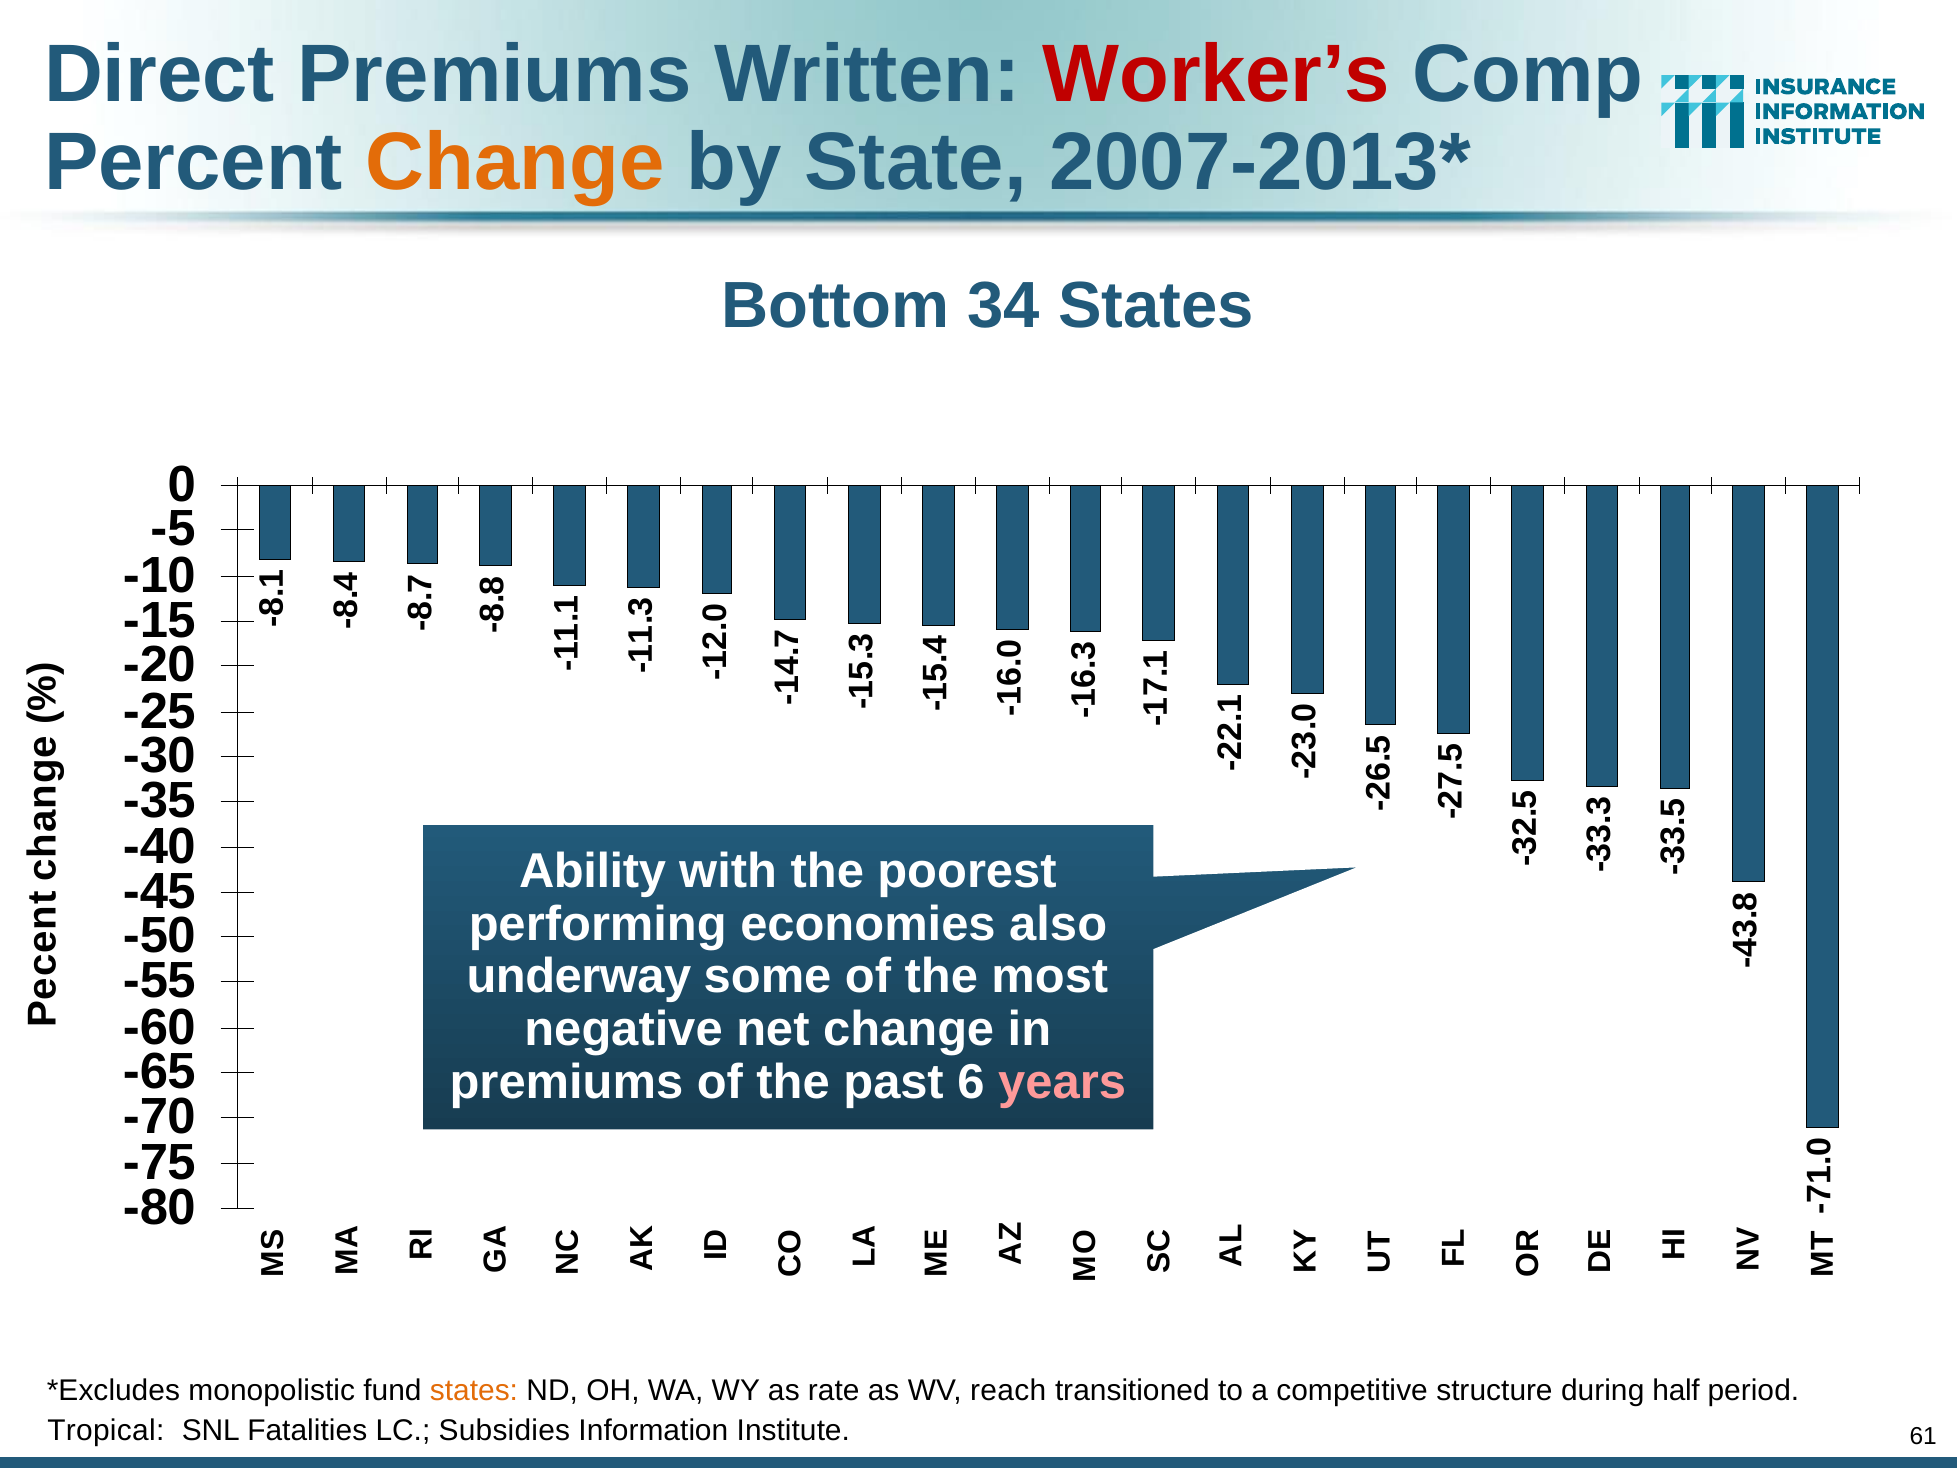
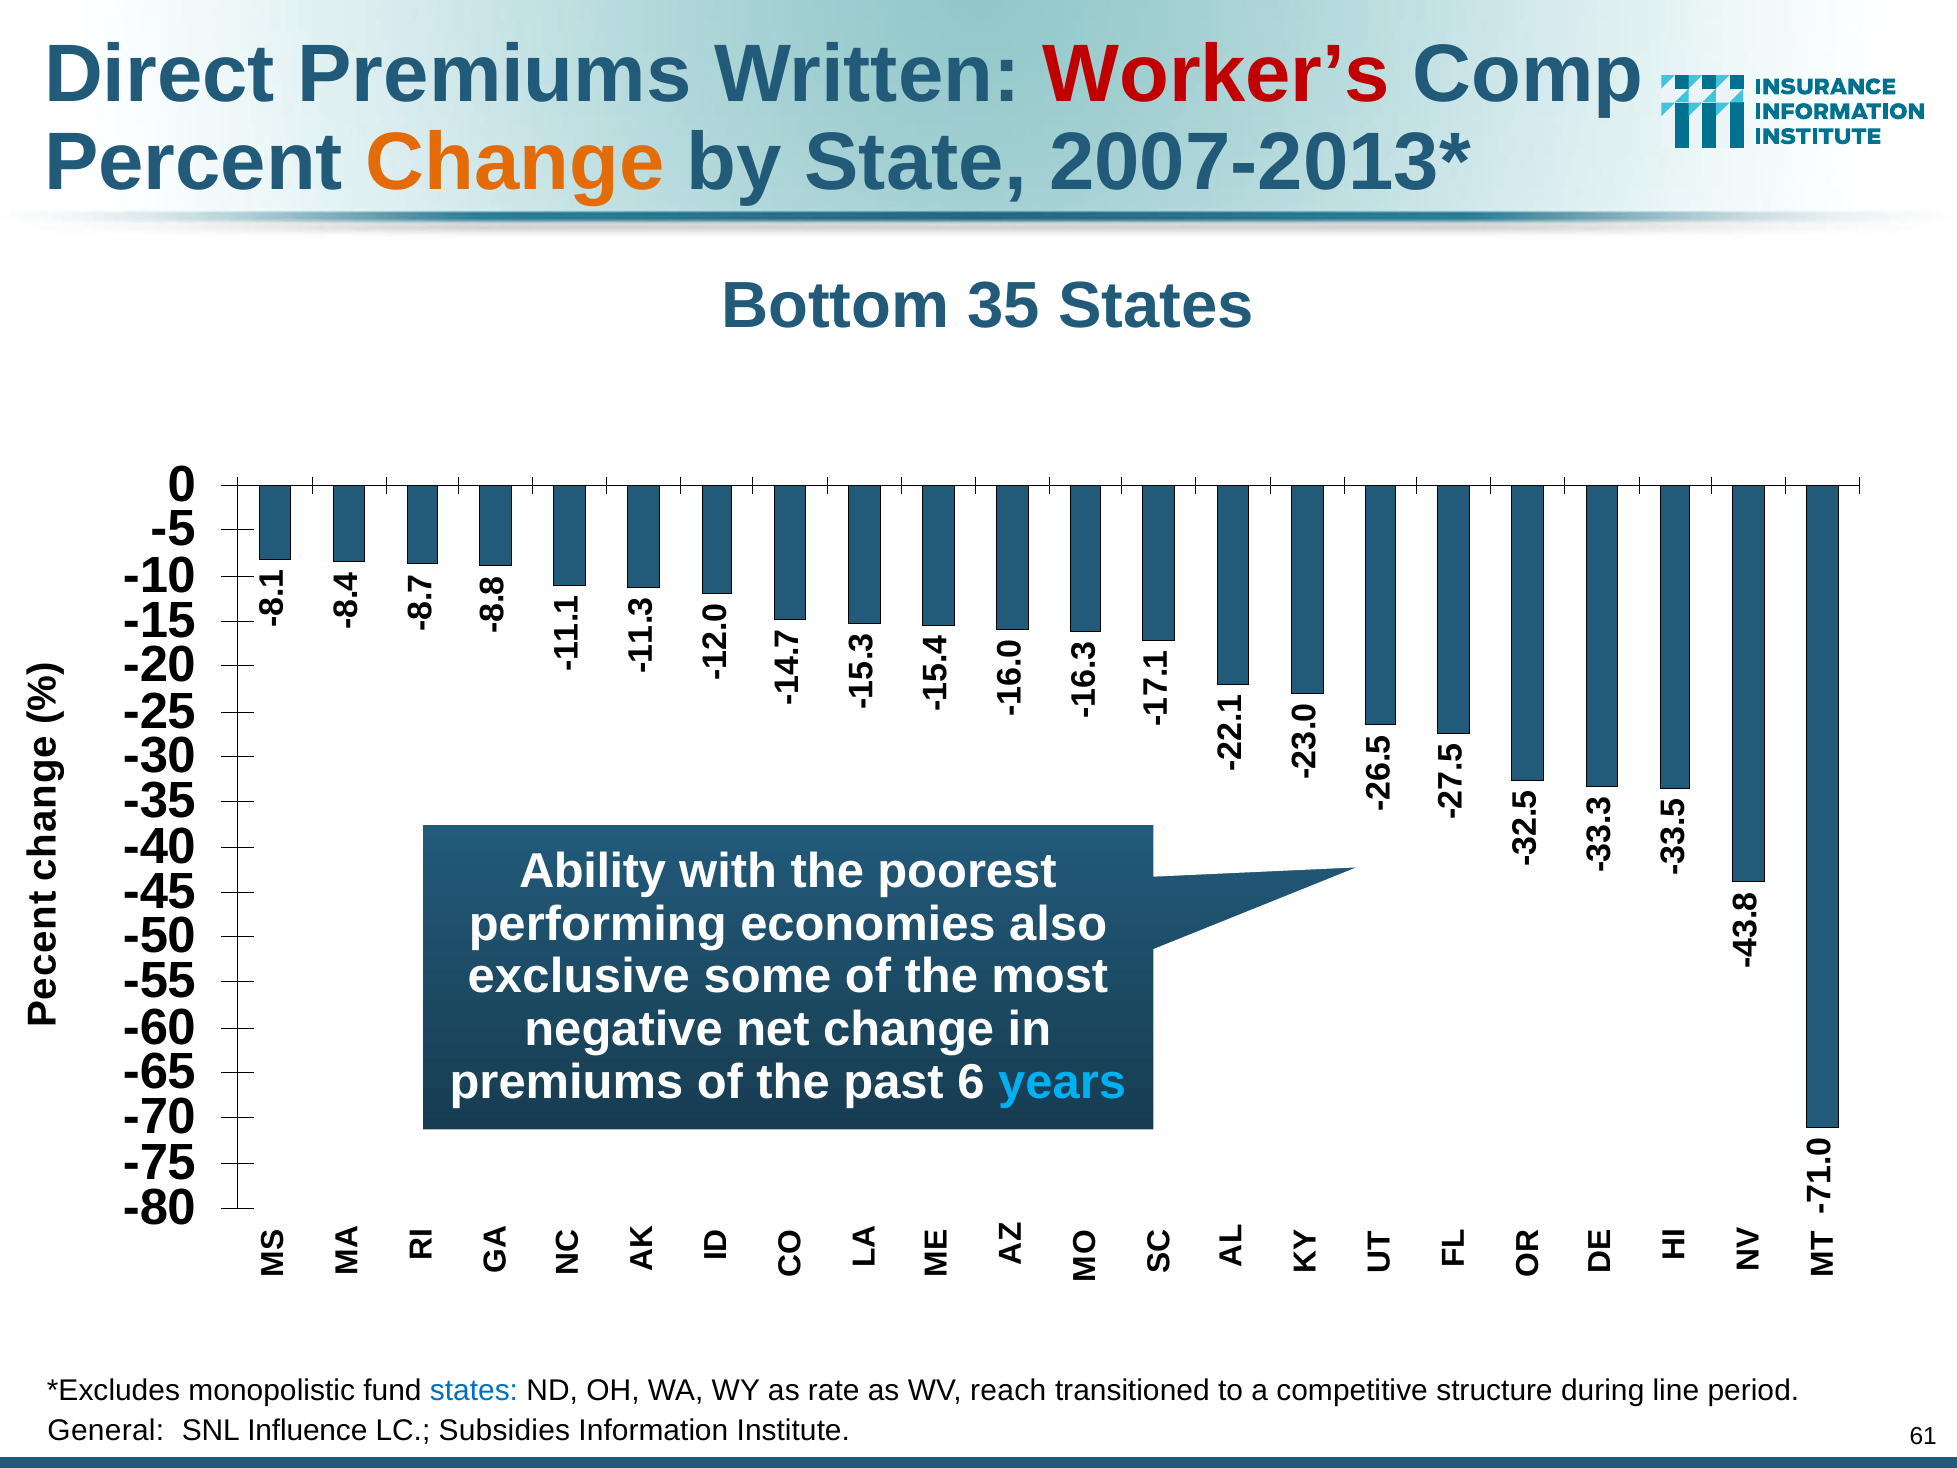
34: 34 -> 35 (1004, 306)
underway: underway -> exclusive (579, 977)
years colour: pink -> light blue (1062, 1082)
states colour: orange -> blue (474, 1391)
half: half -> line (1676, 1391)
Tropical: Tropical -> General (106, 1431)
Fatalities: Fatalities -> Influence (307, 1431)
